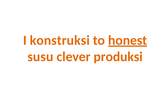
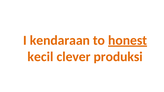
konstruksi: konstruksi -> kendaraan (60, 40)
susu: susu -> kecil (40, 57)
